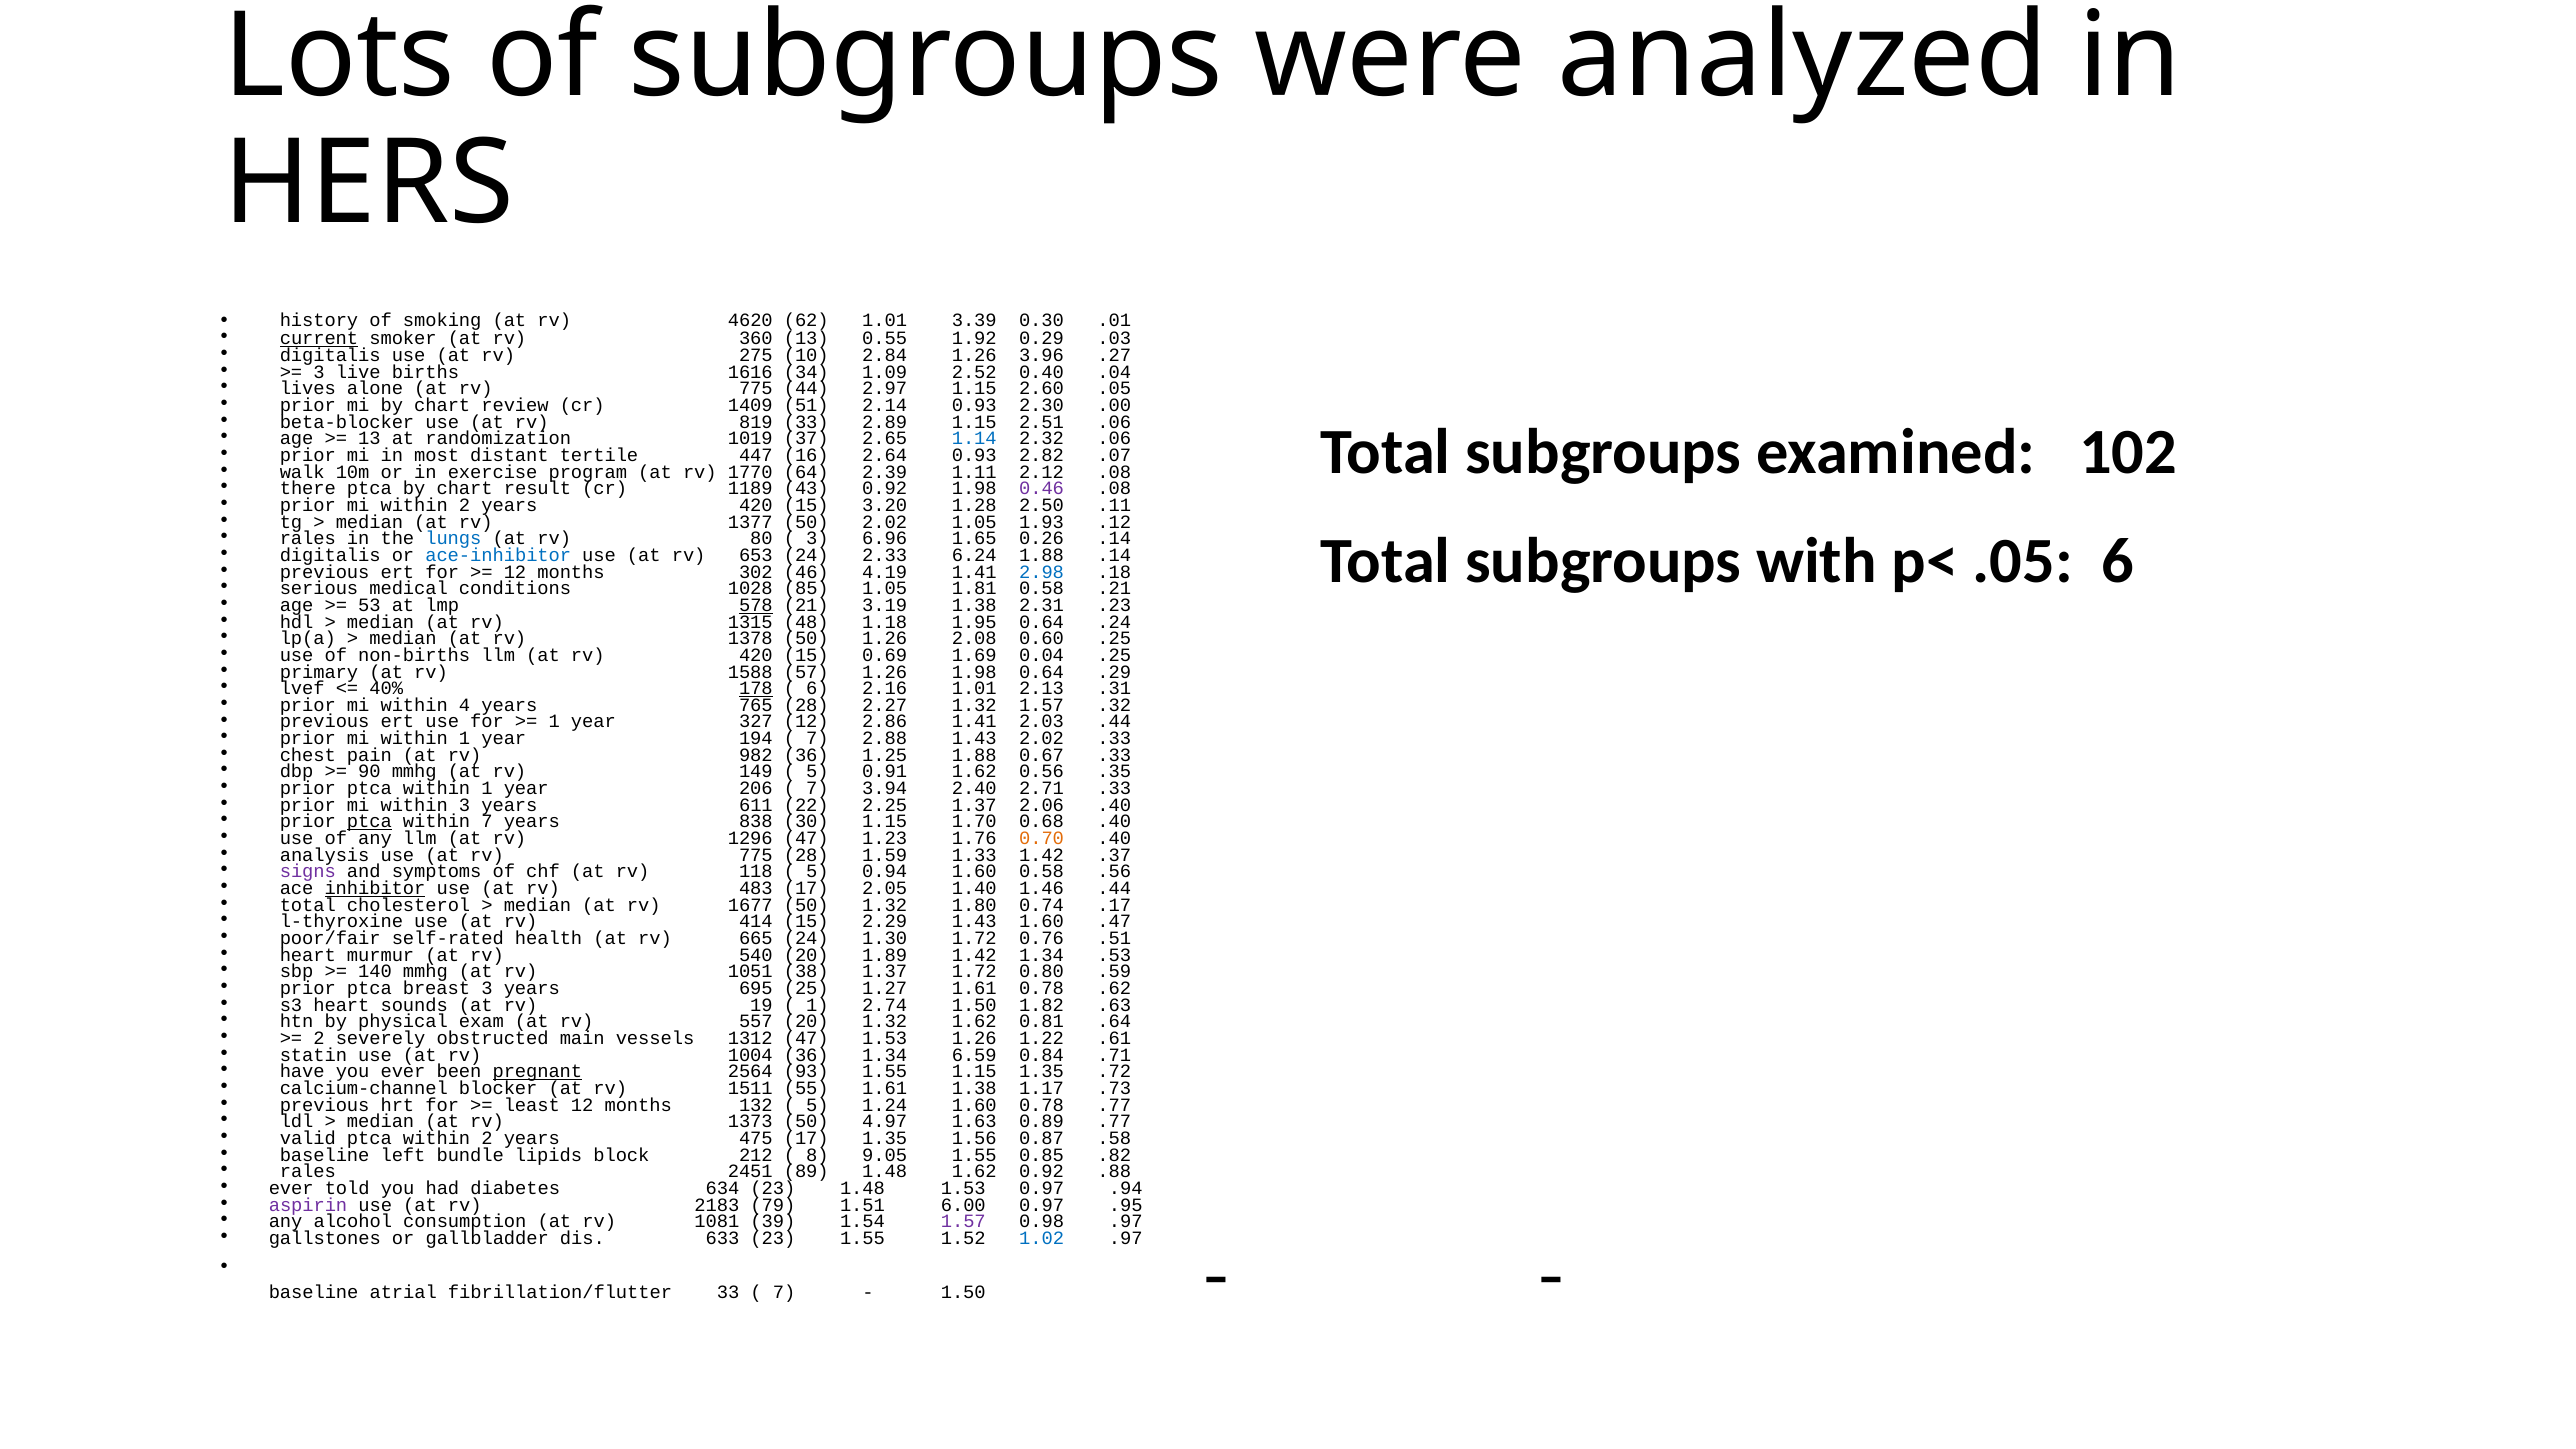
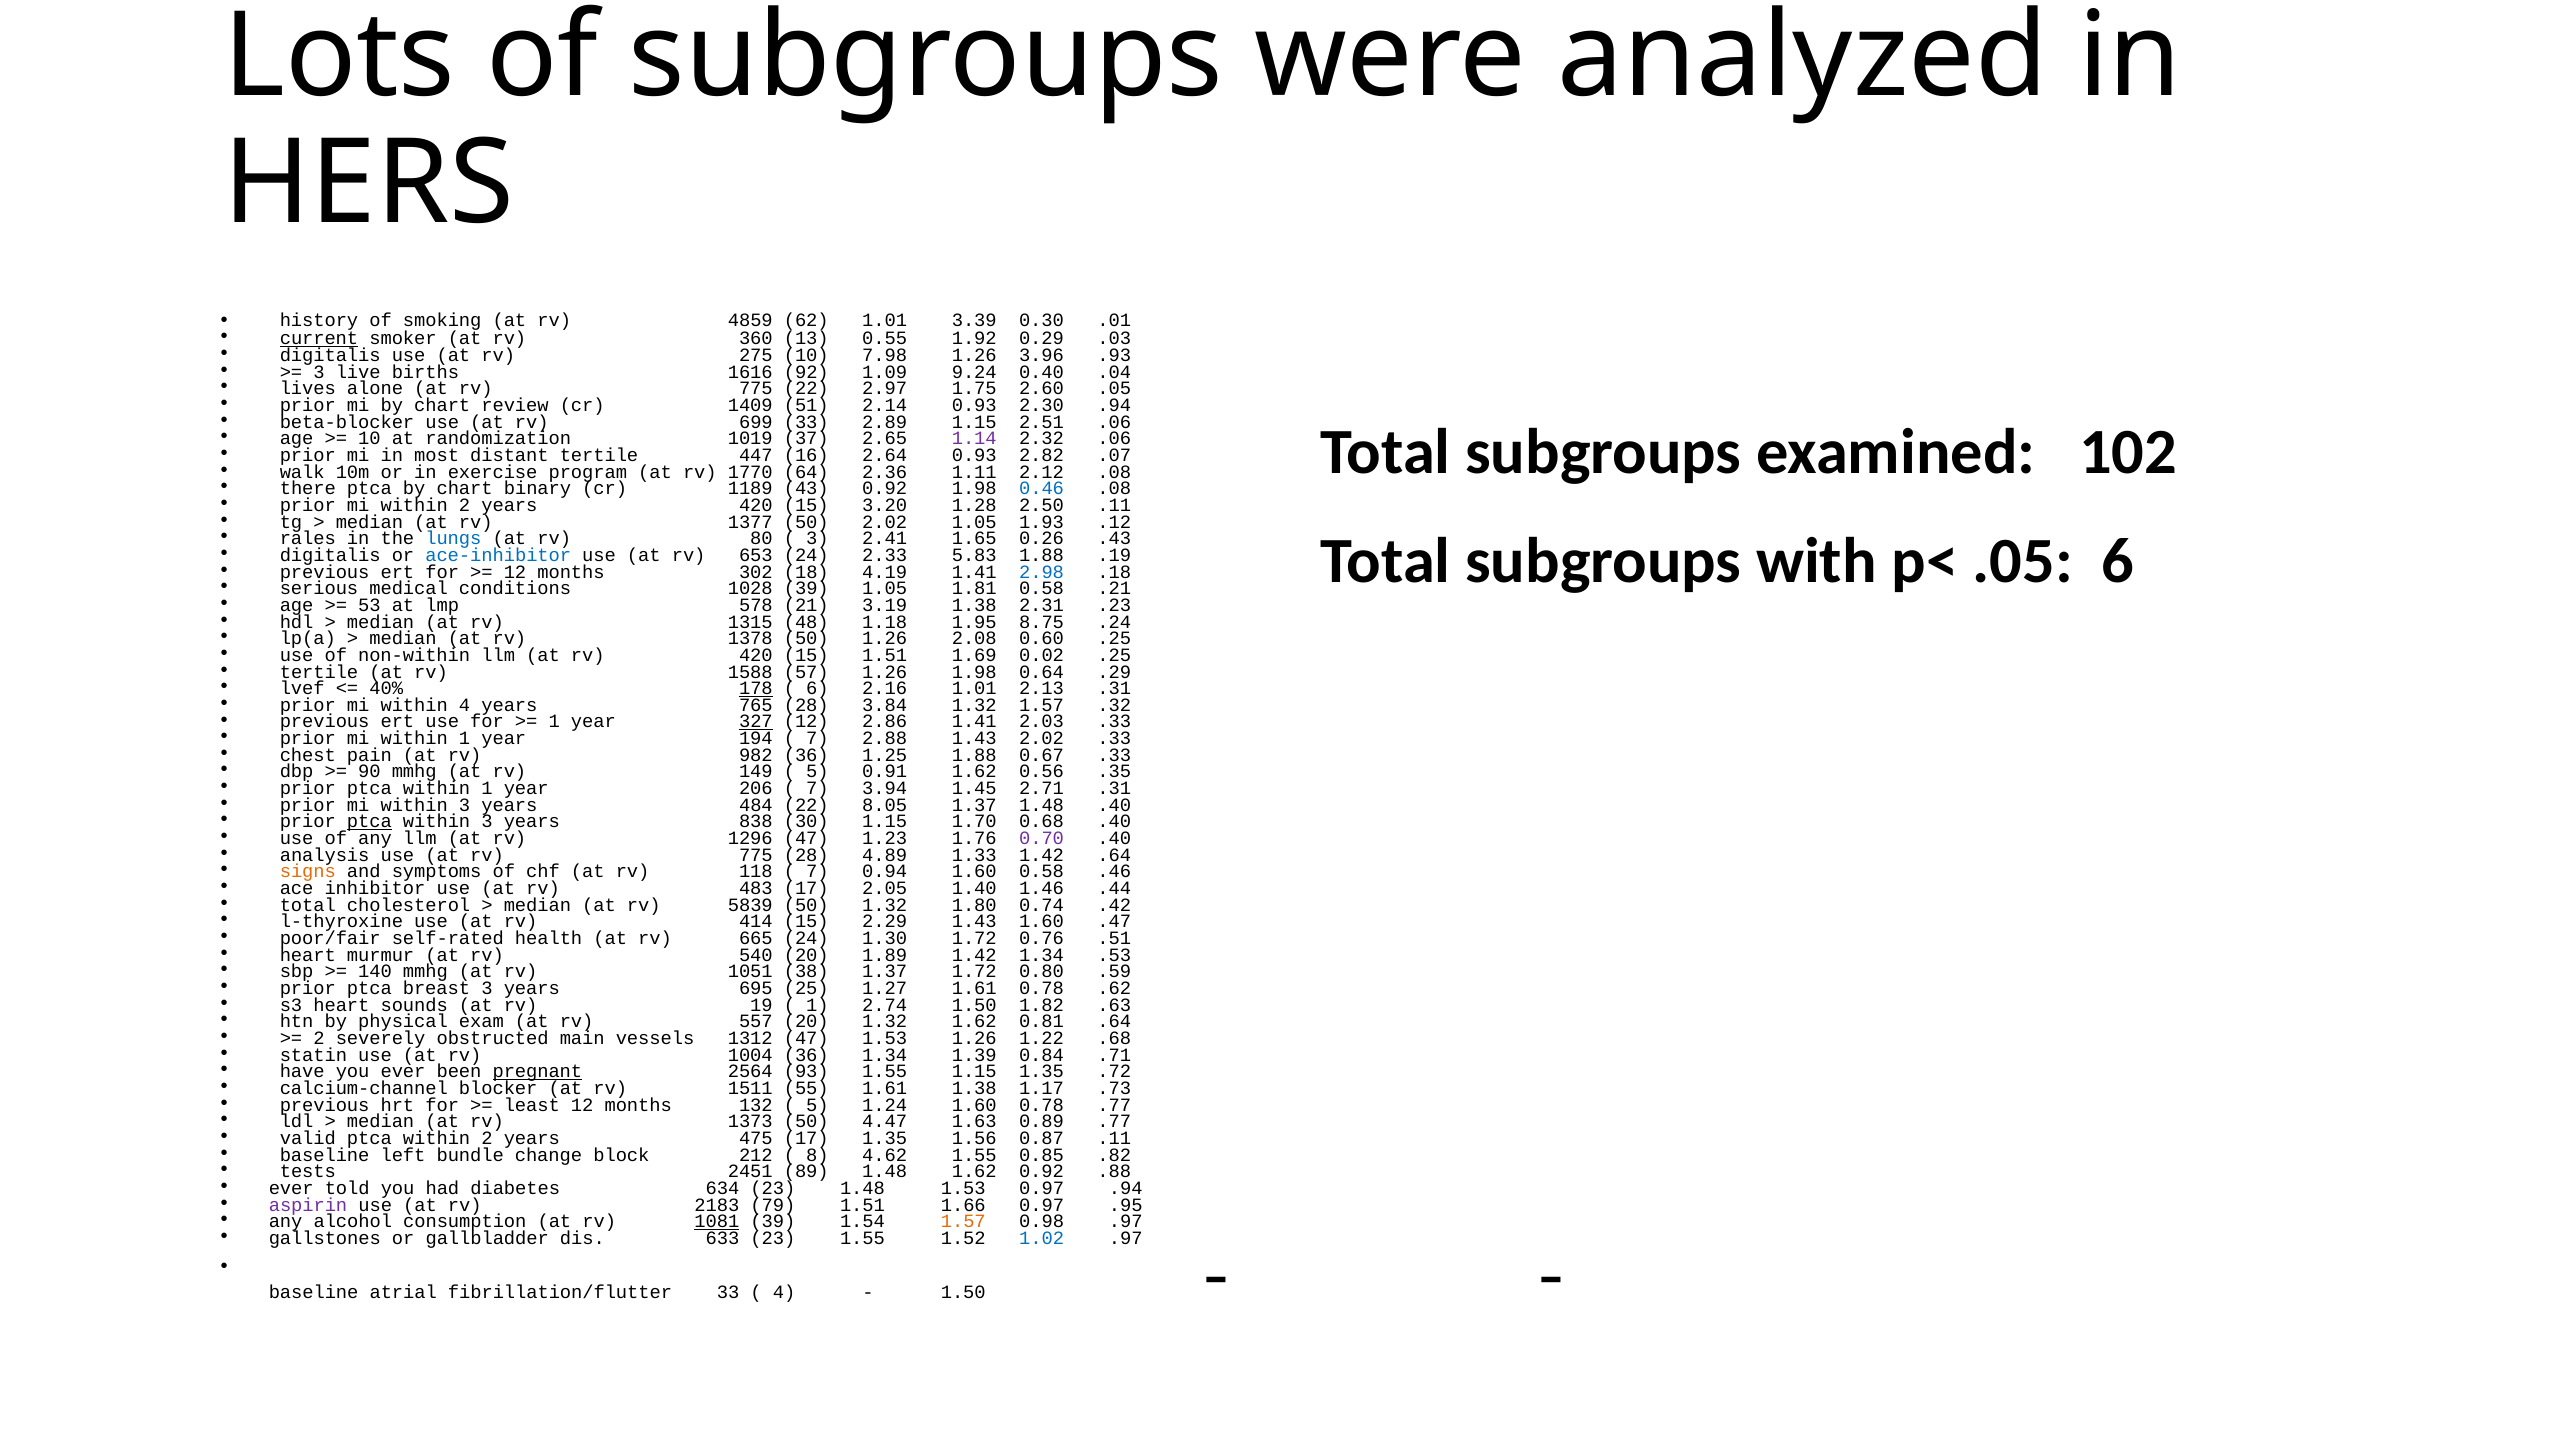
4620: 4620 -> 4859 (750, 321)
2.84: 2.84 -> 7.98 (885, 355)
.27: .27 -> .93 (1114, 355)
34: 34 -> 92 (806, 372)
2.52: 2.52 -> 9.24 (974, 372)
775 44: 44 -> 22 (806, 389)
2.97 1.15: 1.15 -> 1.75 (974, 389)
2.30 .00: .00 -> .94 (1114, 405)
819: 819 -> 699 (756, 422)
13: 13 -> 10 (369, 439)
1.14 colour: blue -> purple (974, 439)
2.39: 2.39 -> 2.36 (885, 472)
result: result -> binary (538, 489)
0.46 colour: purple -> blue (1042, 489)
6.96: 6.96 -> 2.41 (885, 539)
0.26 .14: .14 -> .43 (1114, 539)
6.24: 6.24 -> 5.83 (974, 555)
1.88 .14: .14 -> .19 (1114, 555)
46: 46 -> 18 (806, 572)
1028 85: 85 -> 39 (806, 589)
578 underline: present -> none (756, 605)
1.95 0.64: 0.64 -> 8.75 (1042, 622)
non-births: non-births -> non-within (414, 655)
15 0.69: 0.69 -> 1.51 (885, 655)
0.04: 0.04 -> 0.02 (1042, 655)
primary: primary -> tertile (319, 672)
2.27: 2.27 -> 3.84 (885, 705)
327 underline: none -> present (756, 722)
2.03 .44: .44 -> .33 (1114, 722)
2.40: 2.40 -> 1.45 (974, 788)
2.71 .33: .33 -> .31 (1114, 788)
611: 611 -> 484 (756, 805)
2.25: 2.25 -> 8.05 (885, 805)
1.37 2.06: 2.06 -> 1.48 (1042, 805)
7: 7 -> 3 (487, 822)
0.70 colour: orange -> purple (1042, 838)
1.59: 1.59 -> 4.89 (885, 855)
1.42 .37: .37 -> .64 (1114, 855)
signs colour: purple -> orange (308, 872)
5: 5 -> 7 (817, 872)
.56: .56 -> .46 (1114, 872)
inhibitor underline: present -> none (375, 888)
1677: 1677 -> 5839 (750, 905)
.17: .17 -> .42 (1114, 905)
.61: .61 -> .68 (1114, 1038)
6.59: 6.59 -> 1.39 (974, 1055)
4.97: 4.97 -> 4.47 (885, 1122)
0.87 .58: .58 -> .11 (1114, 1138)
lipids: lipids -> change (548, 1155)
9.05: 9.05 -> 4.62 (885, 1155)
rales: rales -> tests (308, 1172)
6.00: 6.00 -> 1.66 (963, 1205)
1081 underline: none -> present (717, 1222)
1.57 colour: purple -> orange (963, 1222)
7: 7 -> 4 (784, 1293)
